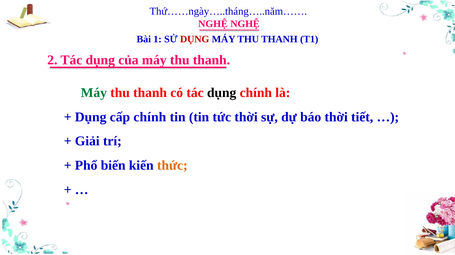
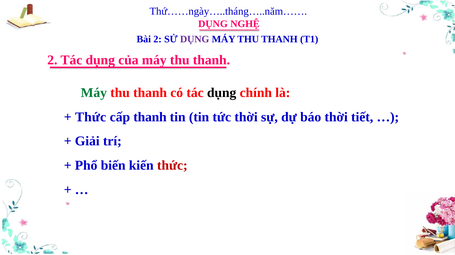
NGHỆ: NGHỆ -> DỤNG (213, 24)
Bài 1: 1 -> 2 (158, 39)
DỤNG colour: red -> purple (195, 39)
Dụng: Dụng -> Thức (91, 117)
cấp chính: chính -> thanh (150, 117)
thức colour: orange -> red (172, 166)
